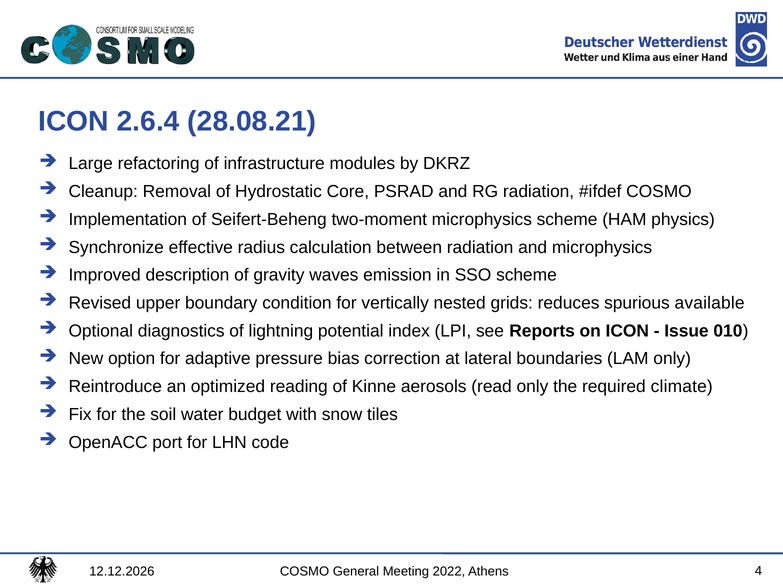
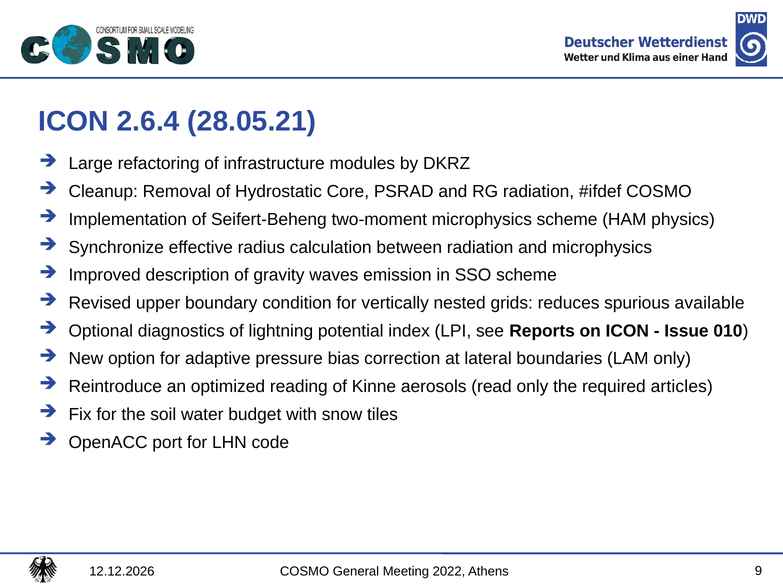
28.08.21: 28.08.21 -> 28.05.21 (252, 121)
climate: climate -> articles (682, 386)
4: 4 -> 9 (758, 570)
